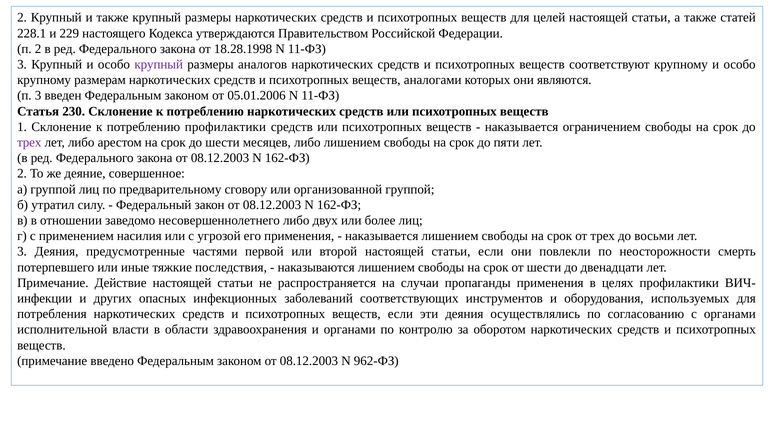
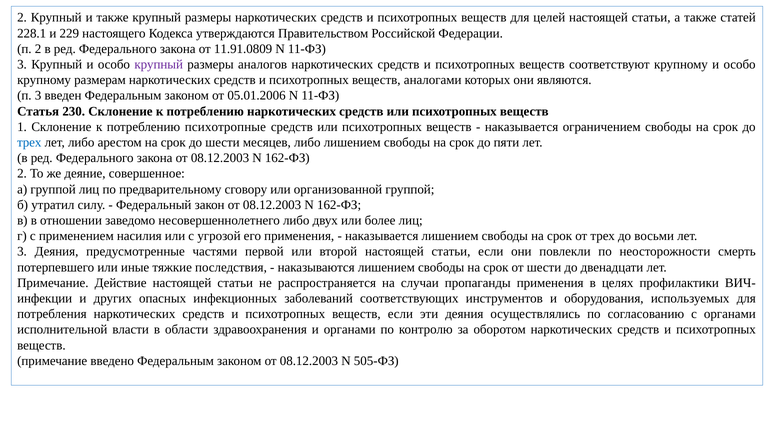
18.28.1998: 18.28.1998 -> 11.91.0809 (243, 49)
потреблению профилактики: профилактики -> психотропные (225, 127)
трех colour: purple -> blue (29, 142)
962-ФЗ: 962-ФЗ -> 505-ФЗ (376, 361)
